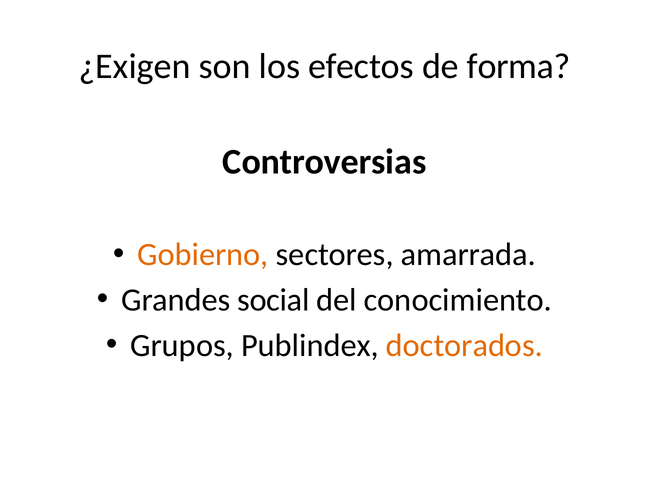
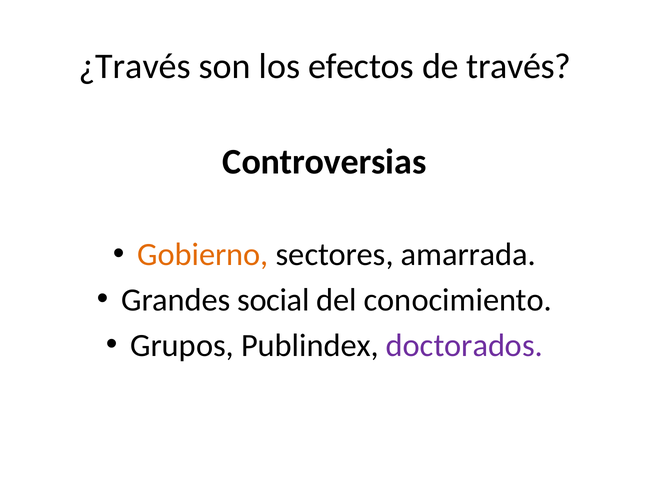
¿Exigen: ¿Exigen -> ¿Través (135, 66)
forma: forma -> través (519, 66)
doctorados colour: orange -> purple (464, 346)
